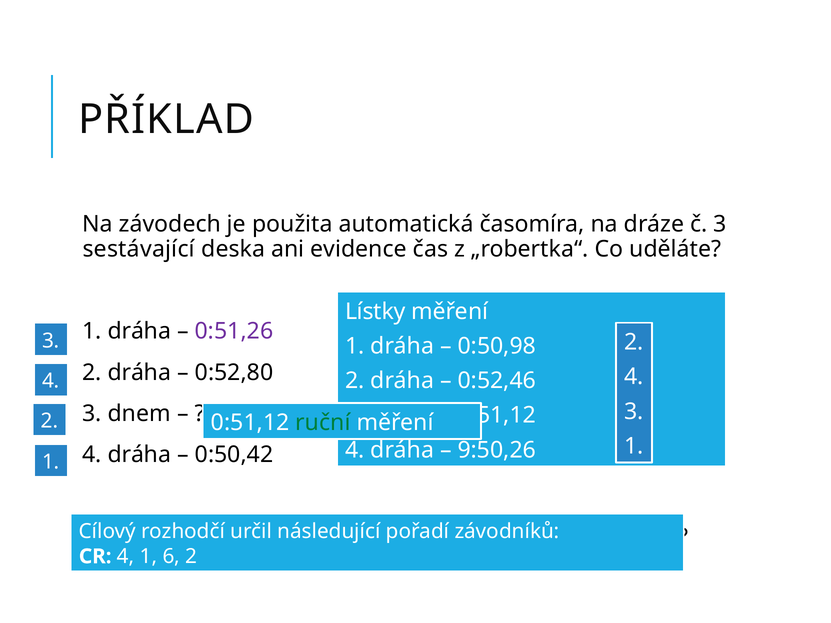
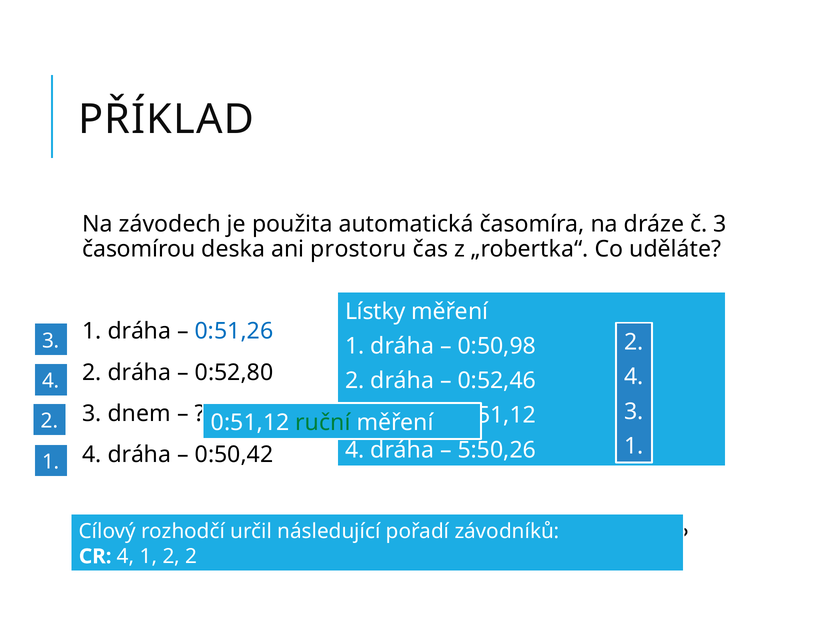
sestávající: sestávající -> časomírou (139, 249)
evidence: evidence -> prostoru (359, 249)
0:51,26 colour: purple -> blue (234, 331)
9:50,26: 9:50,26 -> 5:50,26 (497, 450)
1 6: 6 -> 2 (171, 557)
